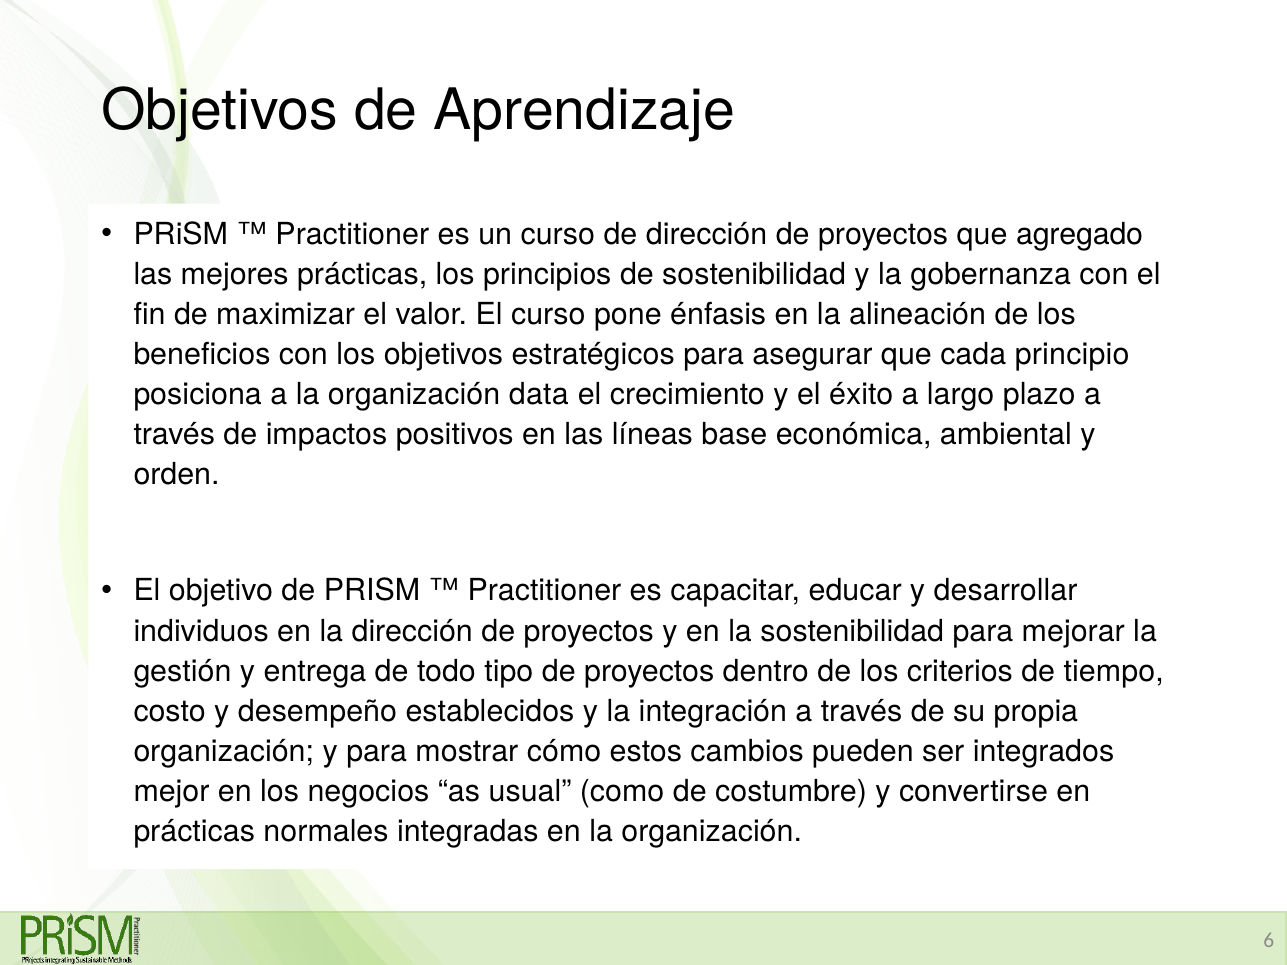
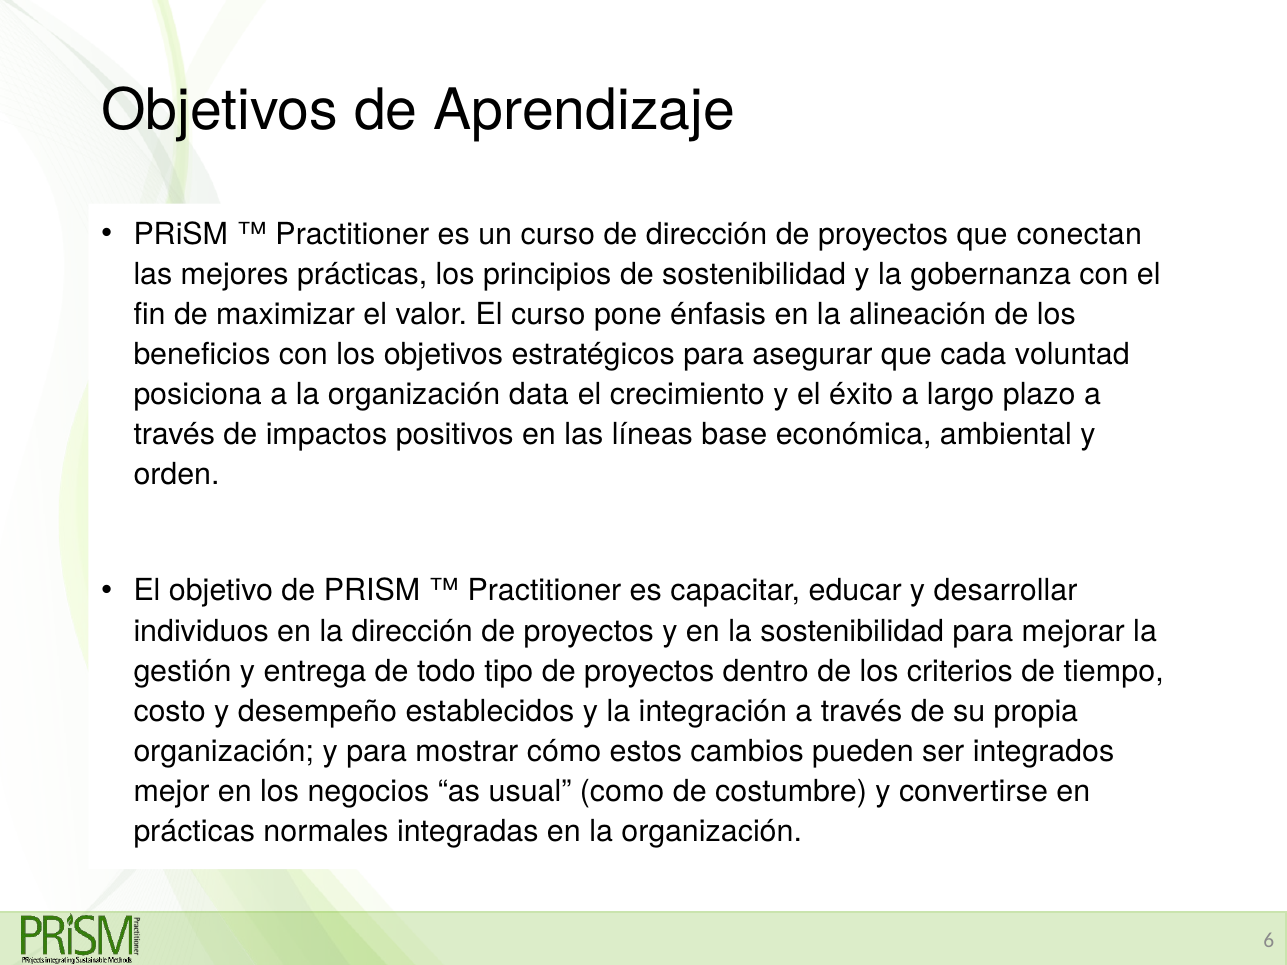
agregado: agregado -> conectan (1079, 234)
principio: principio -> voluntad (1072, 355)
